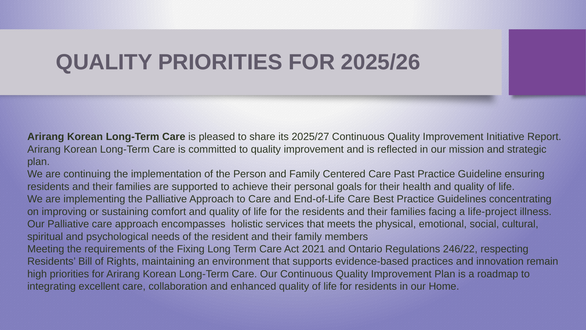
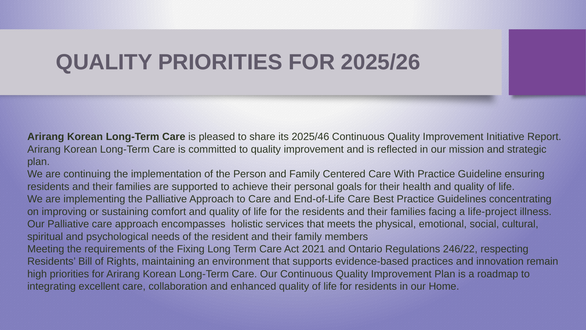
2025/27: 2025/27 -> 2025/46 (310, 137)
Past: Past -> With (404, 174)
